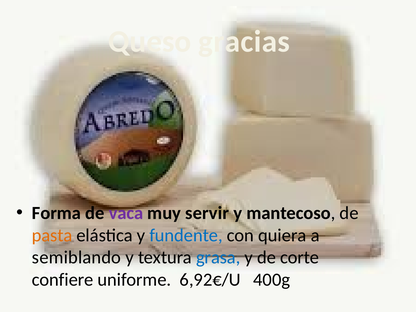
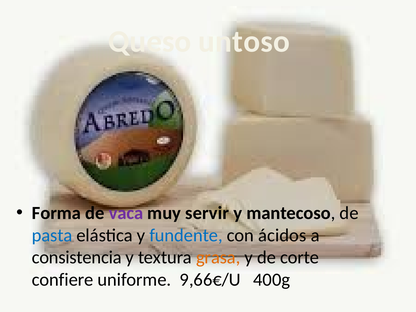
gracias: gracias -> untoso (244, 41)
pasta colour: orange -> blue (52, 235)
quiera: quiera -> ácidos (282, 235)
semiblando: semiblando -> consistencia (77, 257)
grasa colour: blue -> orange (218, 257)
6,92€/U: 6,92€/U -> 9,66€/U (210, 280)
